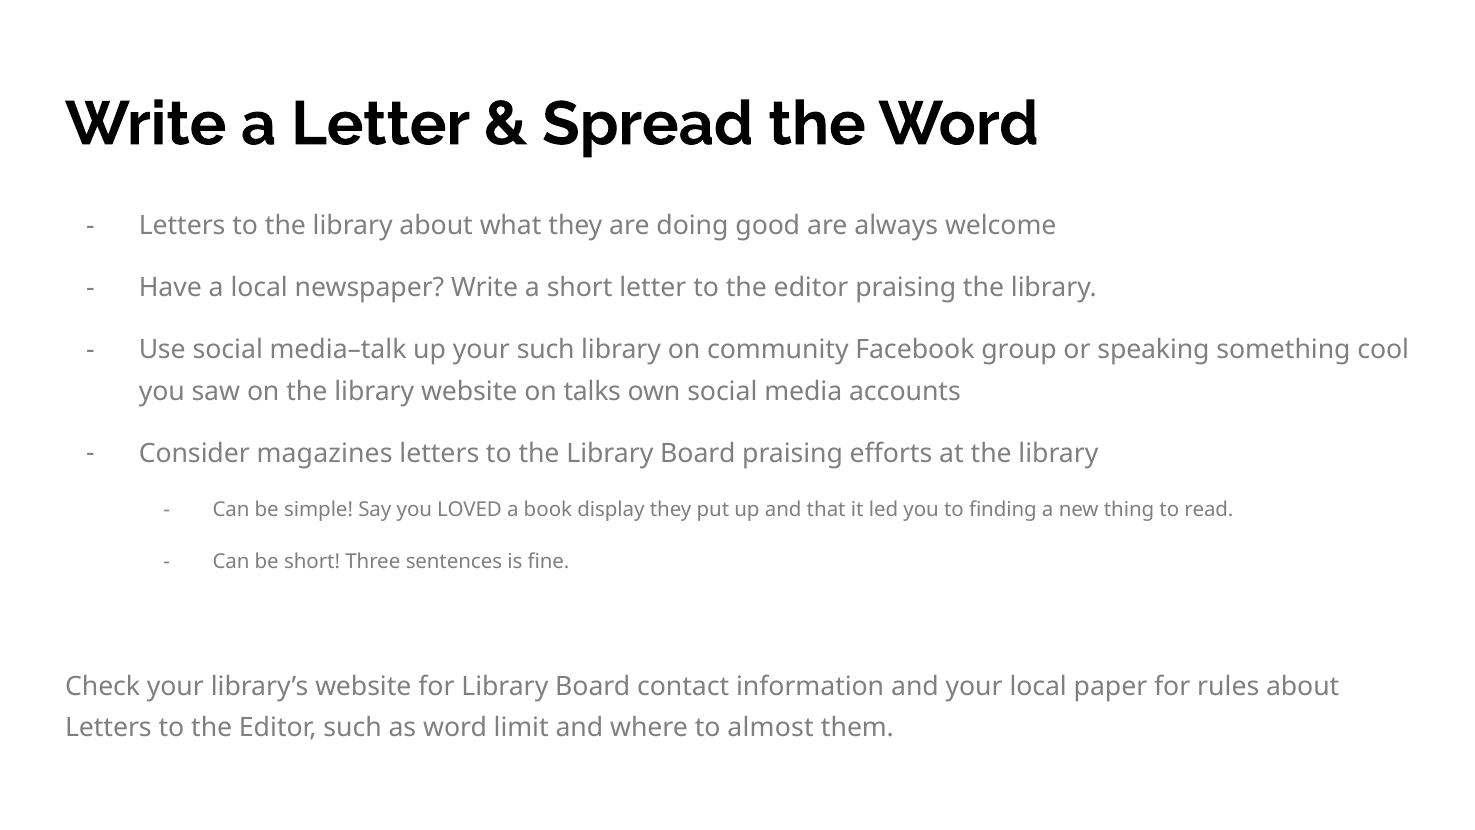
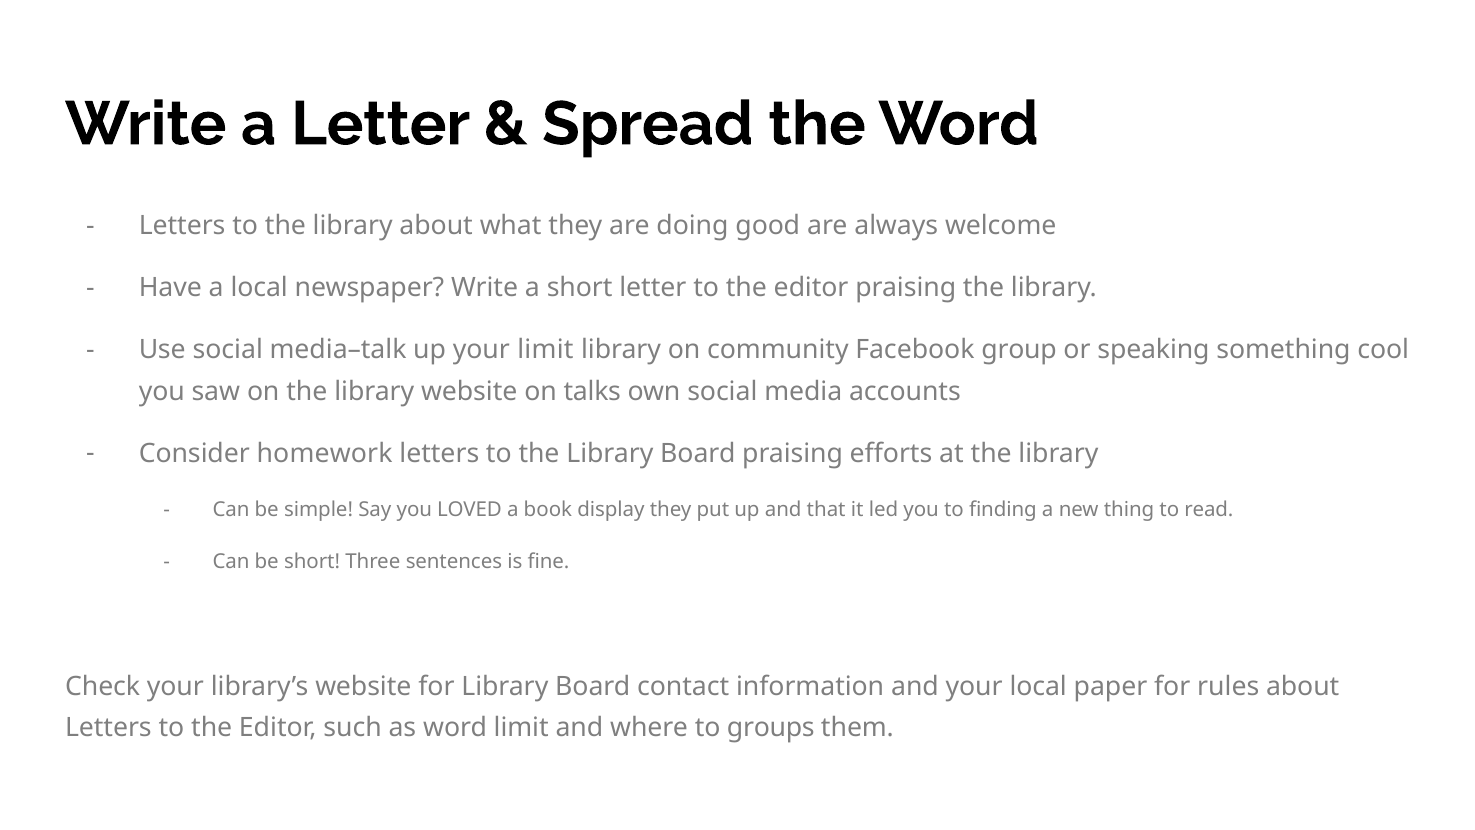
your such: such -> limit (545, 350)
magazines: magazines -> homework (325, 453)
almost: almost -> groups (771, 728)
